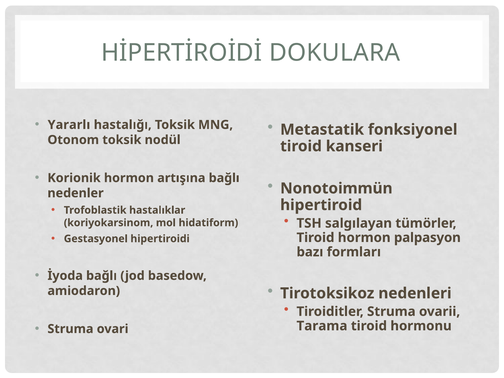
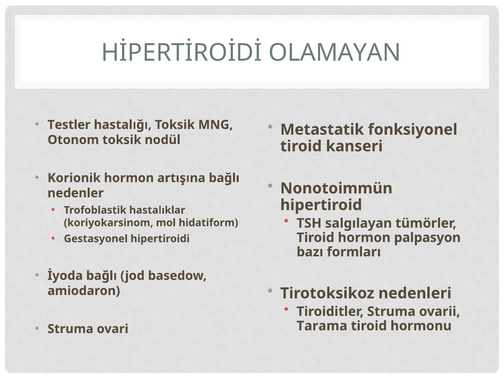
DOKULARA: DOKULARA -> OLAMAYAN (335, 53)
Yararlı: Yararlı -> Testler (69, 125)
